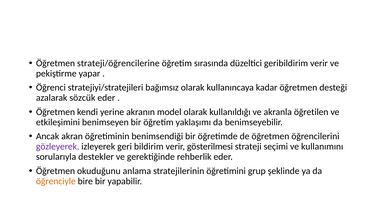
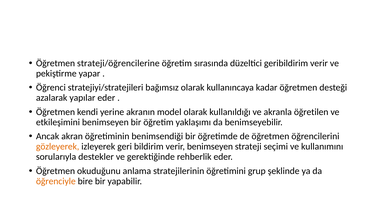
sözcük: sözcük -> yapılar (82, 98)
gözleyerek colour: purple -> orange (58, 147)
verir gösterilmesi: gösterilmesi -> benimseyen (210, 147)
